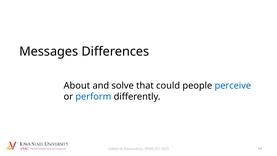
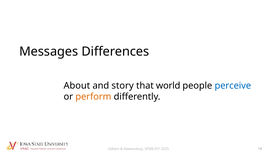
solve: solve -> story (123, 85)
could: could -> world (168, 85)
perform colour: blue -> orange (93, 97)
